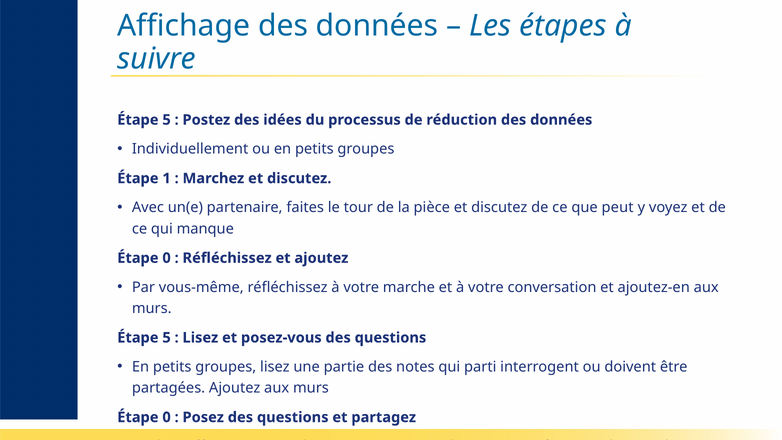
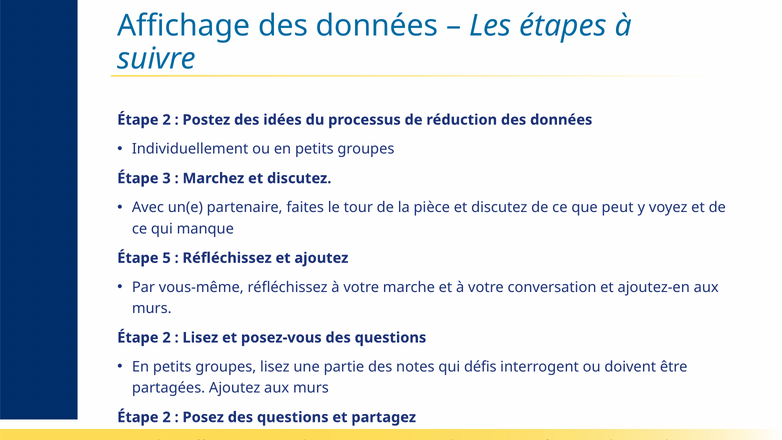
5: 5 -> 2 (167, 120)
1: 1 -> 3 (167, 178)
0: 0 -> 5 (167, 258)
5: 5 -> 2 (167, 338)
parti: parti -> défis (480, 367)
0: 0 -> 2 (167, 417)
